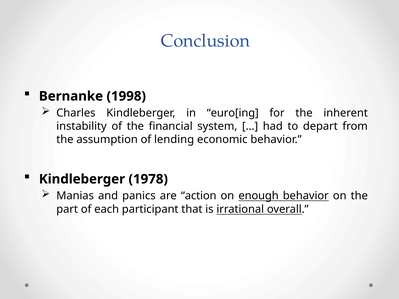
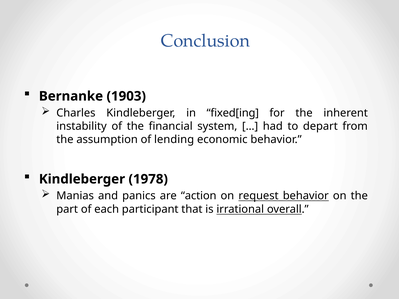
1998: 1998 -> 1903 (126, 96)
euro[ing: euro[ing -> fixed[ing (233, 113)
enough: enough -> request (259, 196)
